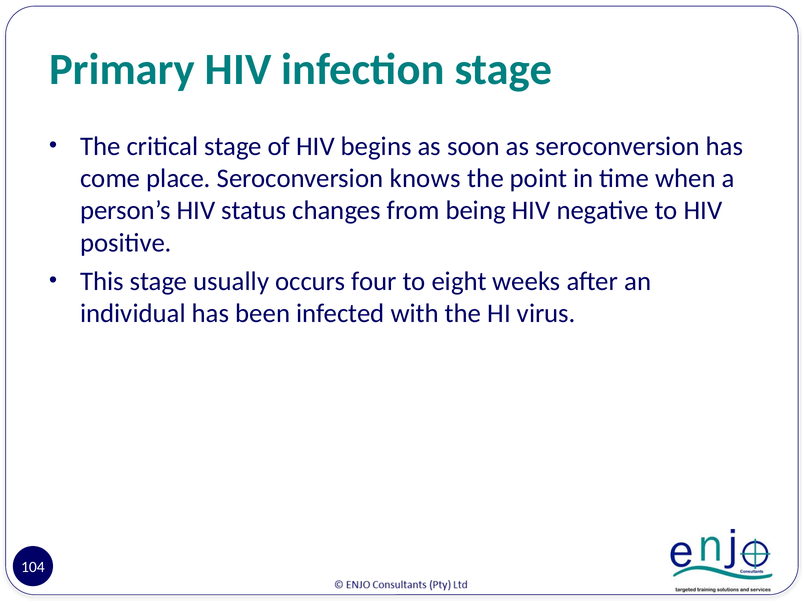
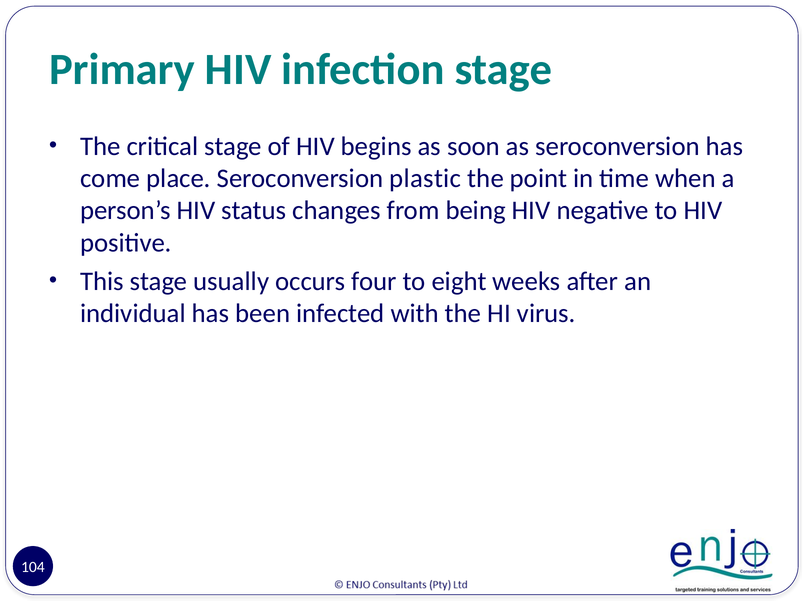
knows: knows -> plastic (425, 178)
